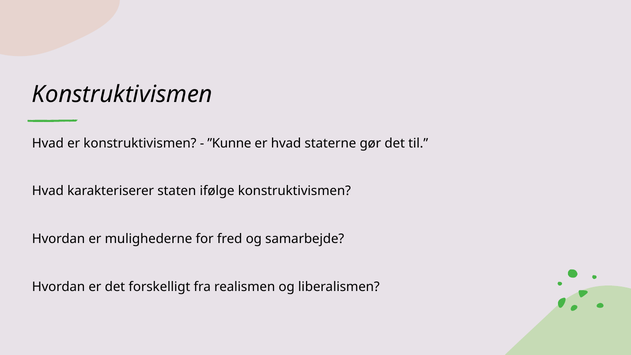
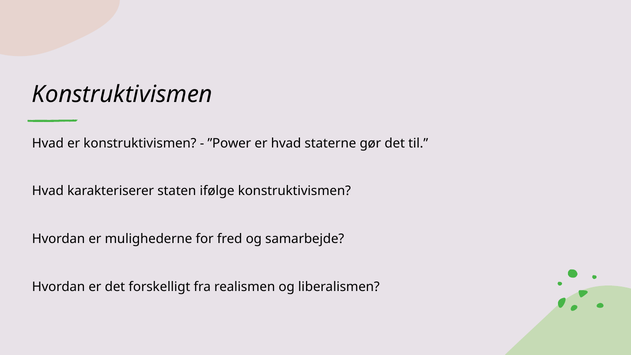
”Kunne: ”Kunne -> ”Power (229, 143)
